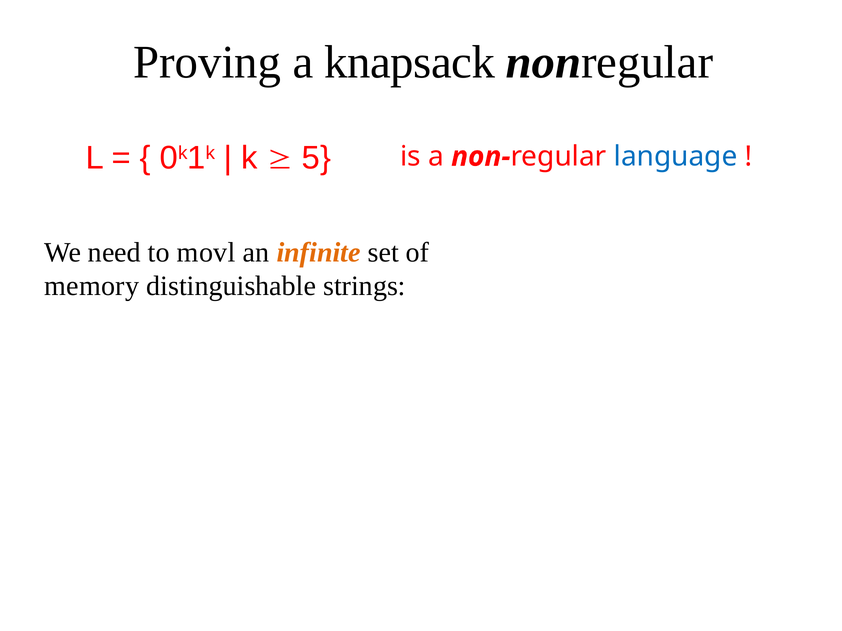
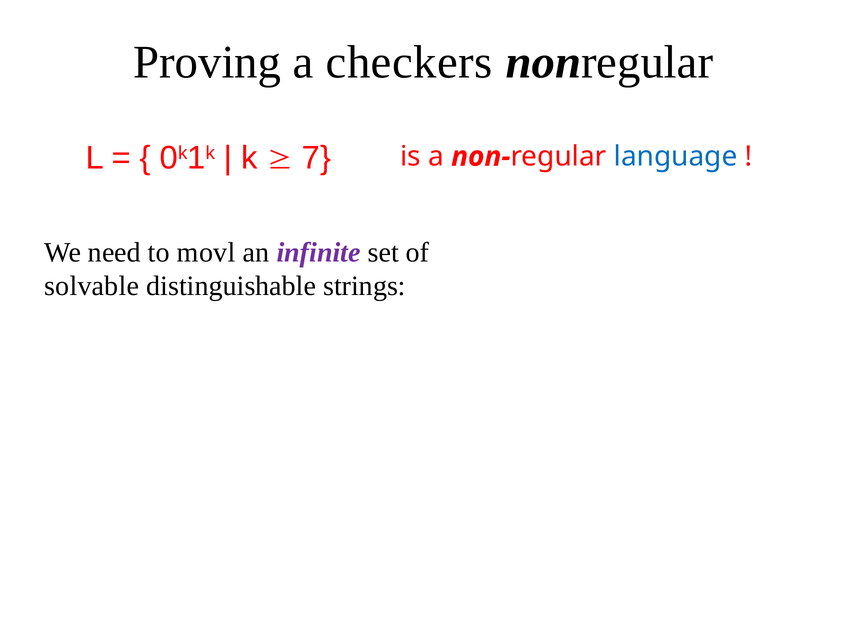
knapsack: knapsack -> checkers (409, 63)
5: 5 -> 7 (317, 158)
infinite colour: orange -> purple (319, 253)
memory: memory -> solvable (92, 286)
